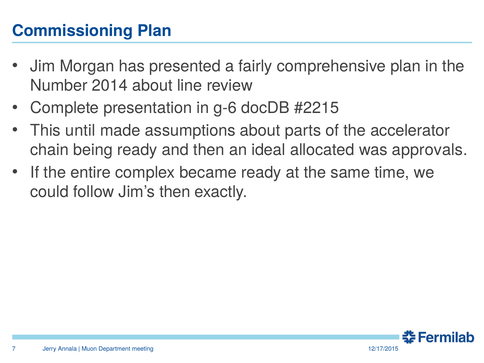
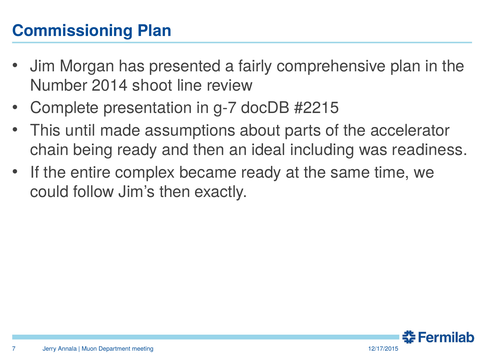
2014 about: about -> shoot (152, 85)
g-6: g-6 -> g-7 (225, 108)
allocated: allocated -> including (322, 150)
approvals: approvals -> readiness (430, 150)
